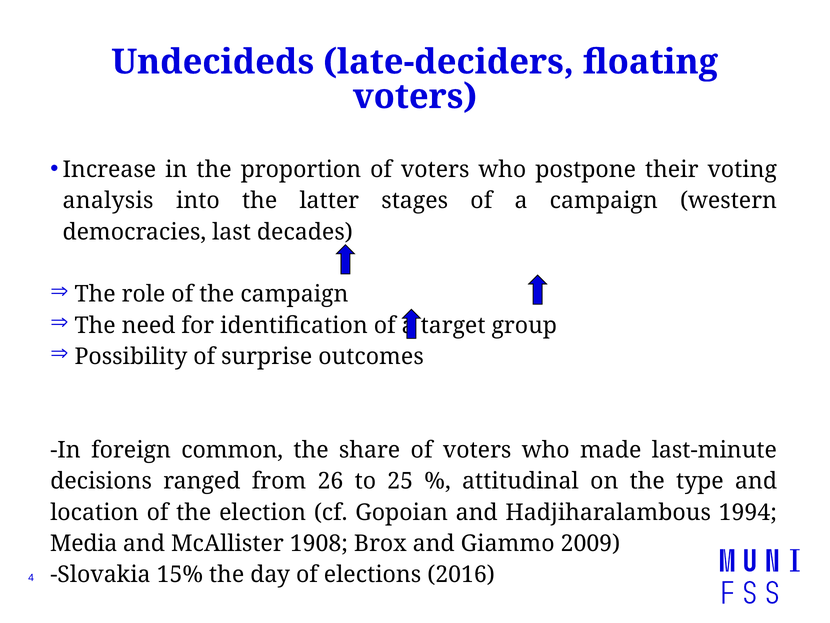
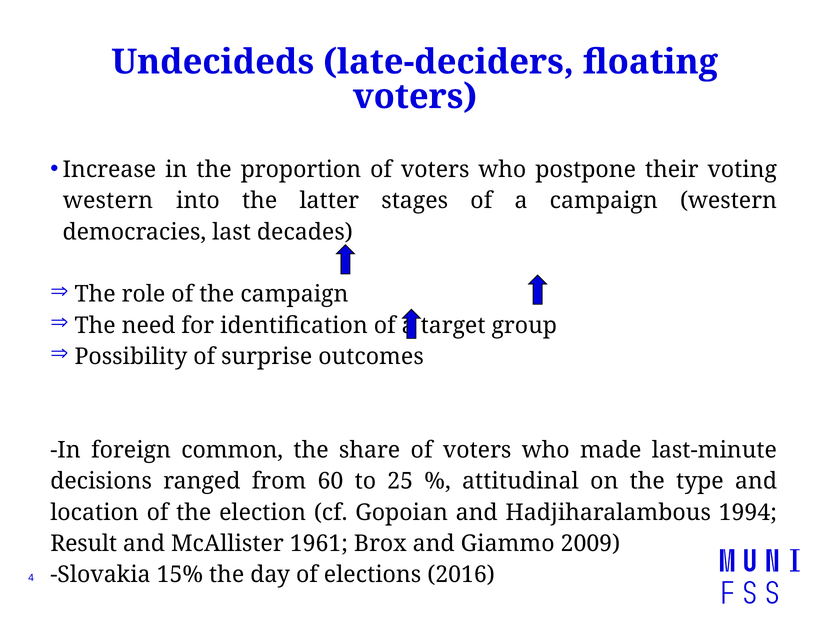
analysis: analysis -> western (108, 201)
26: 26 -> 60 (330, 481)
Media: Media -> Result (84, 543)
1908: 1908 -> 1961 (319, 543)
